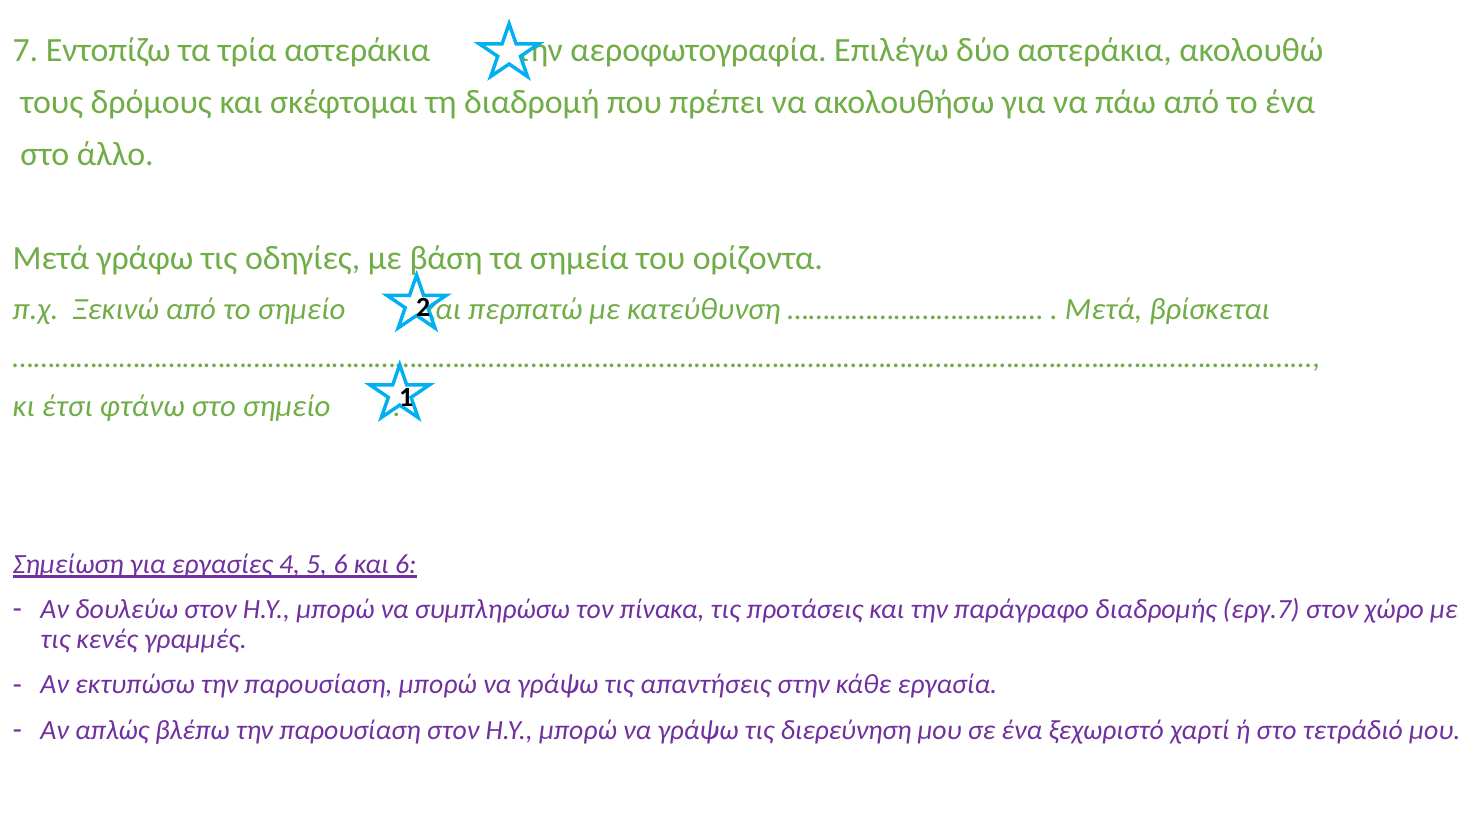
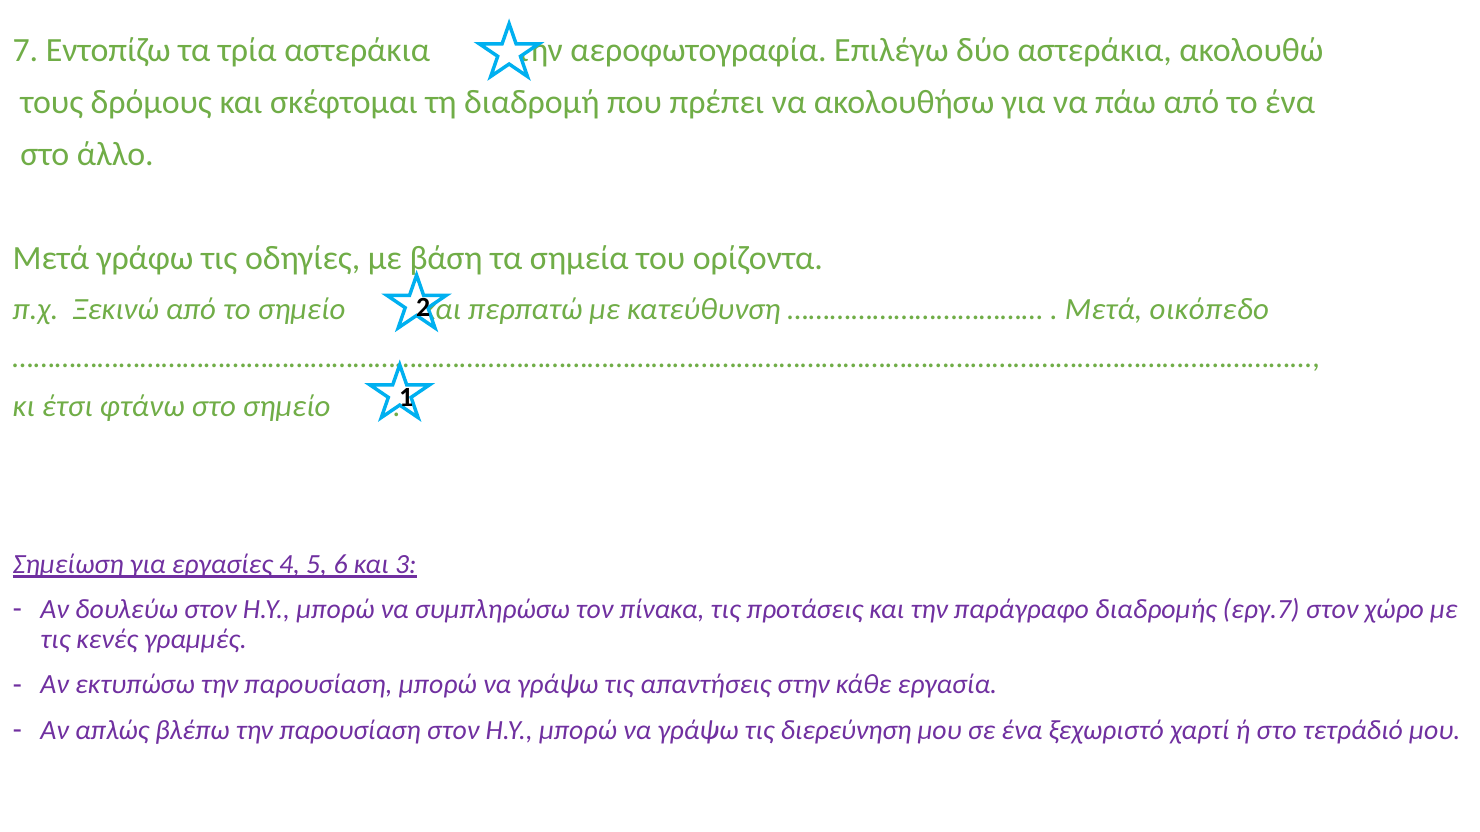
βρίσκεται: βρίσκεται -> οικόπεδο (1209, 309)
και 6: 6 -> 3 (406, 564)
